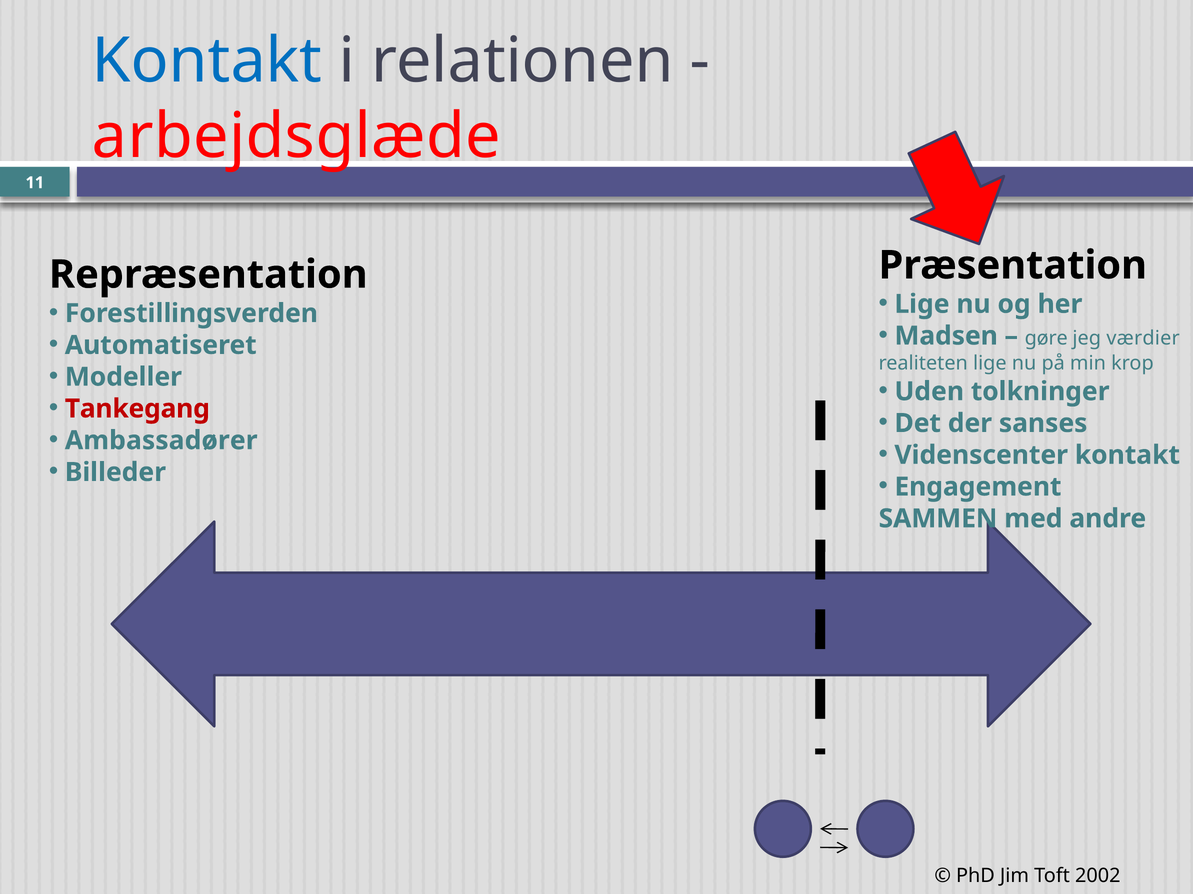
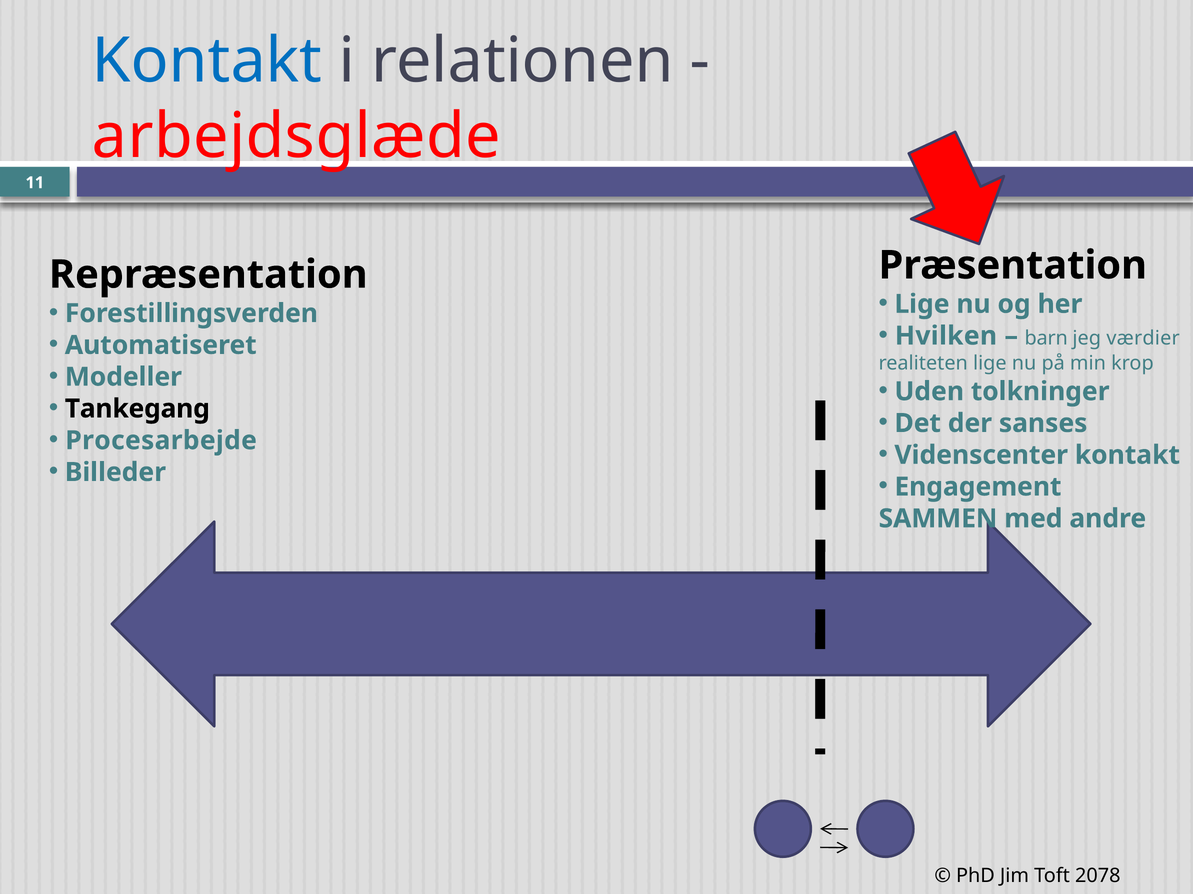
Madsen: Madsen -> Hvilken (946, 336)
gøre: gøre -> barn (1046, 338)
Tankegang colour: red -> black (137, 409)
Ambassadører: Ambassadører -> Procesarbejde (161, 441)
2002: 2002 -> 2078 (1098, 877)
